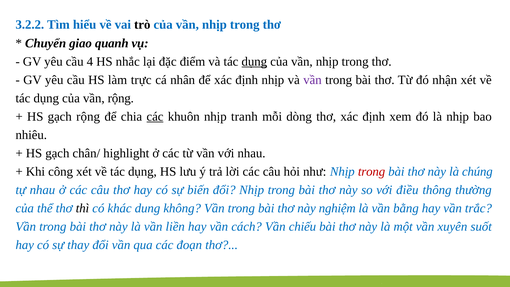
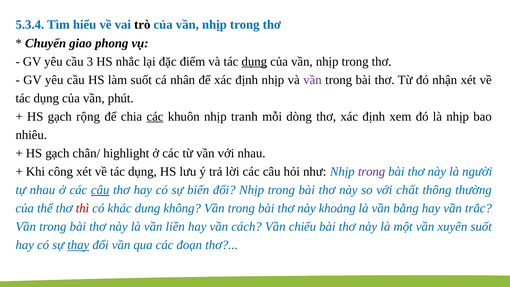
3.2.2: 3.2.2 -> 5.3.4 (30, 25)
quanh: quanh -> phong (112, 43)
4: 4 -> 3 (90, 61)
làm trực: trực -> suốt (141, 80)
vần rộng: rộng -> phút (121, 98)
trong colour: red -> purple (372, 172)
chúng: chúng -> người (477, 172)
câu underline: none -> present (100, 190)
điều: điều -> chất (407, 190)
thì colour: black -> red (82, 208)
nghiệm: nghiệm -> khoảng (337, 208)
thay underline: none -> present (78, 245)
